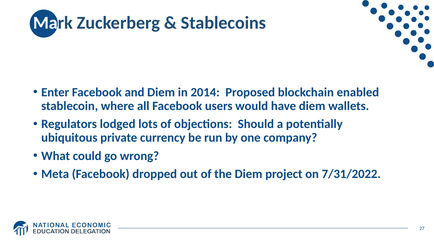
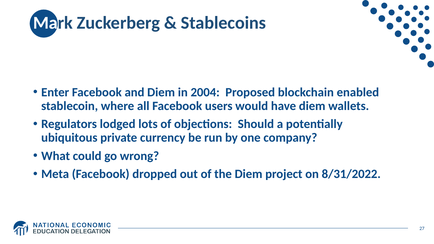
2014: 2014 -> 2004 (205, 92)
7/31/2022: 7/31/2022 -> 8/31/2022 (351, 174)
